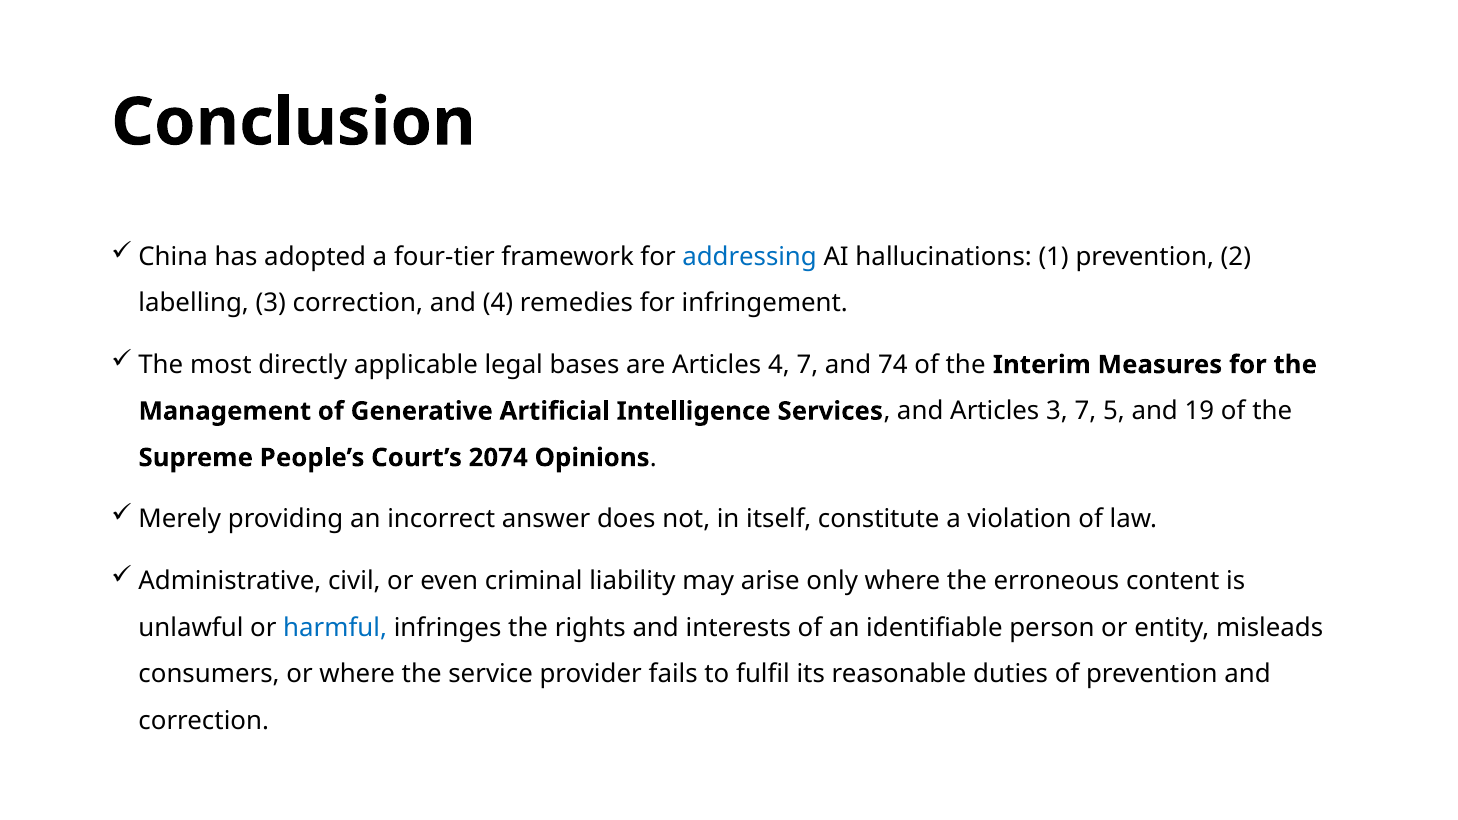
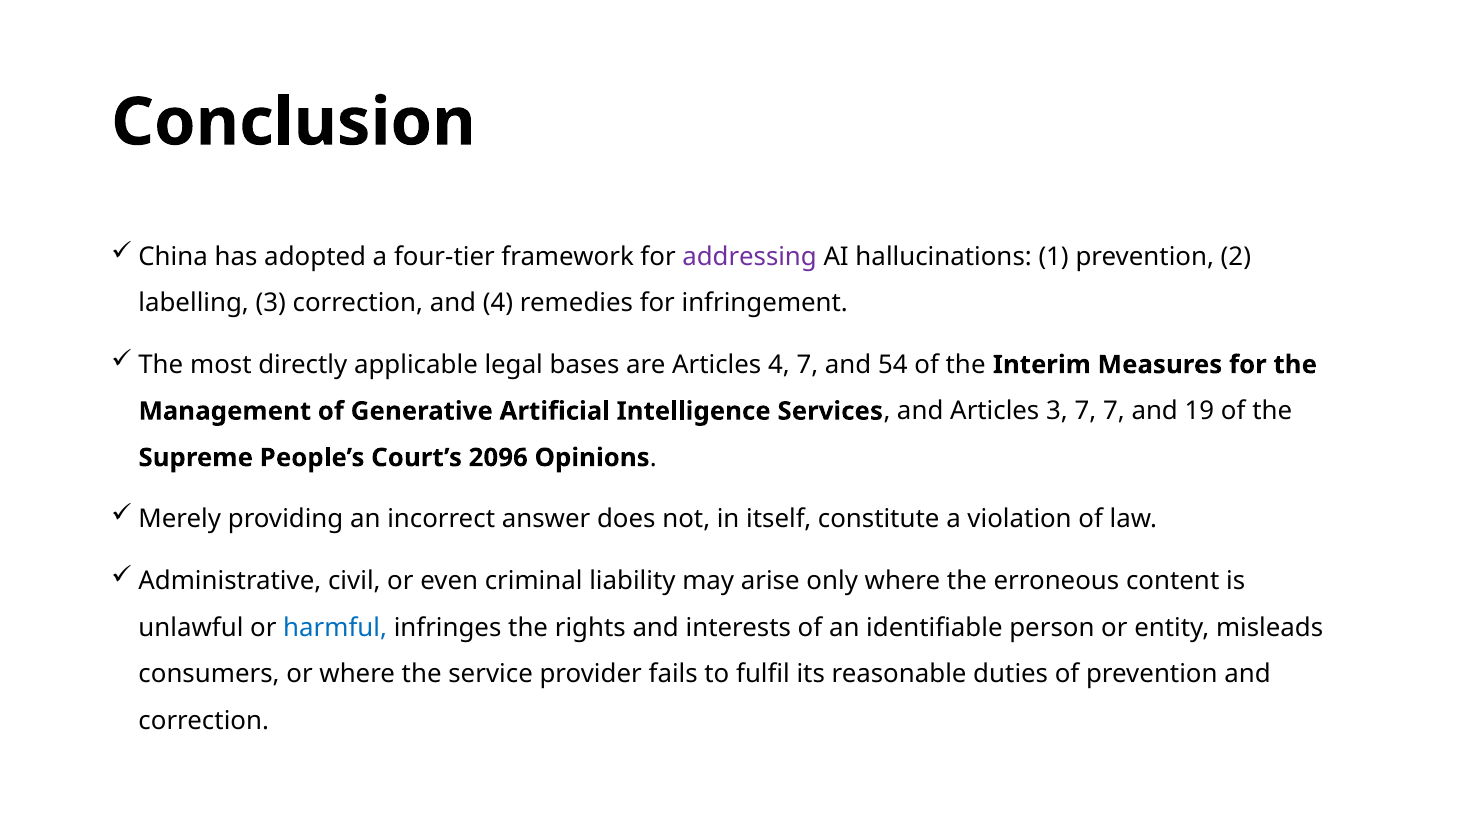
addressing colour: blue -> purple (750, 257)
74: 74 -> 54 (893, 365)
7 5: 5 -> 7 (1114, 411)
2074: 2074 -> 2096 (498, 458)
